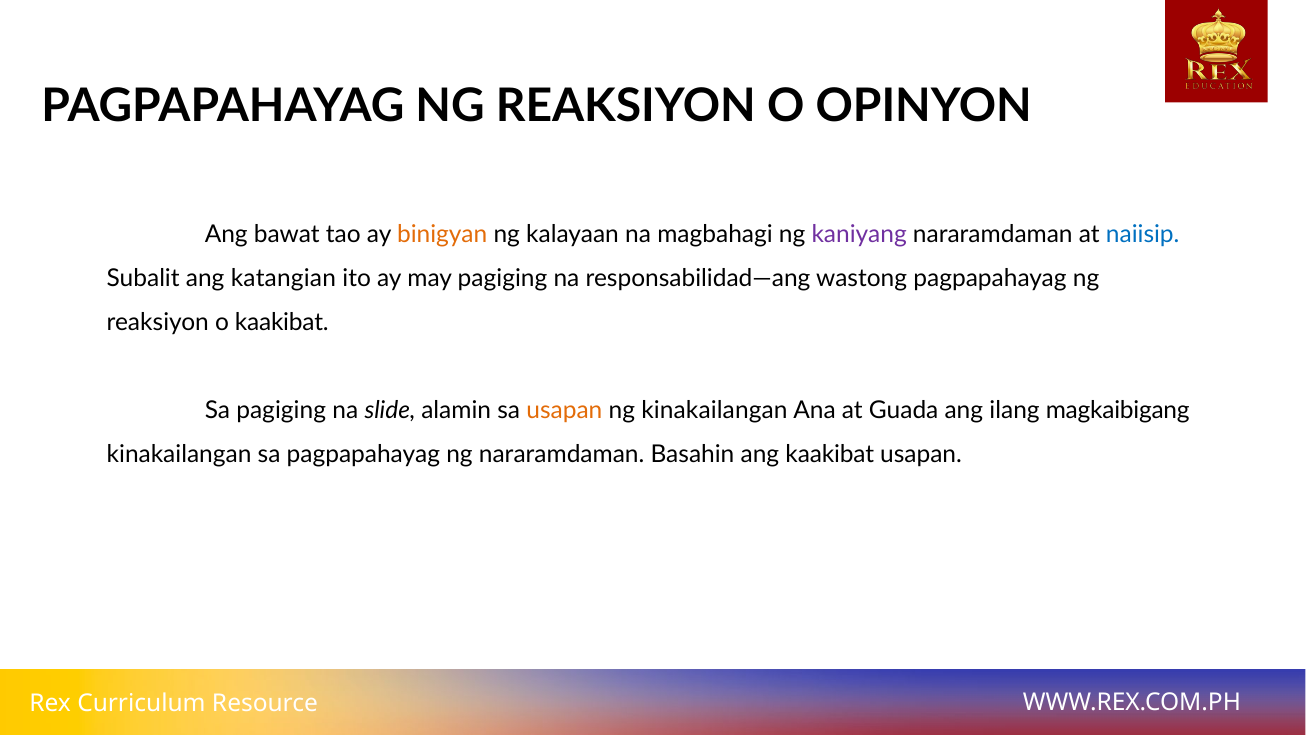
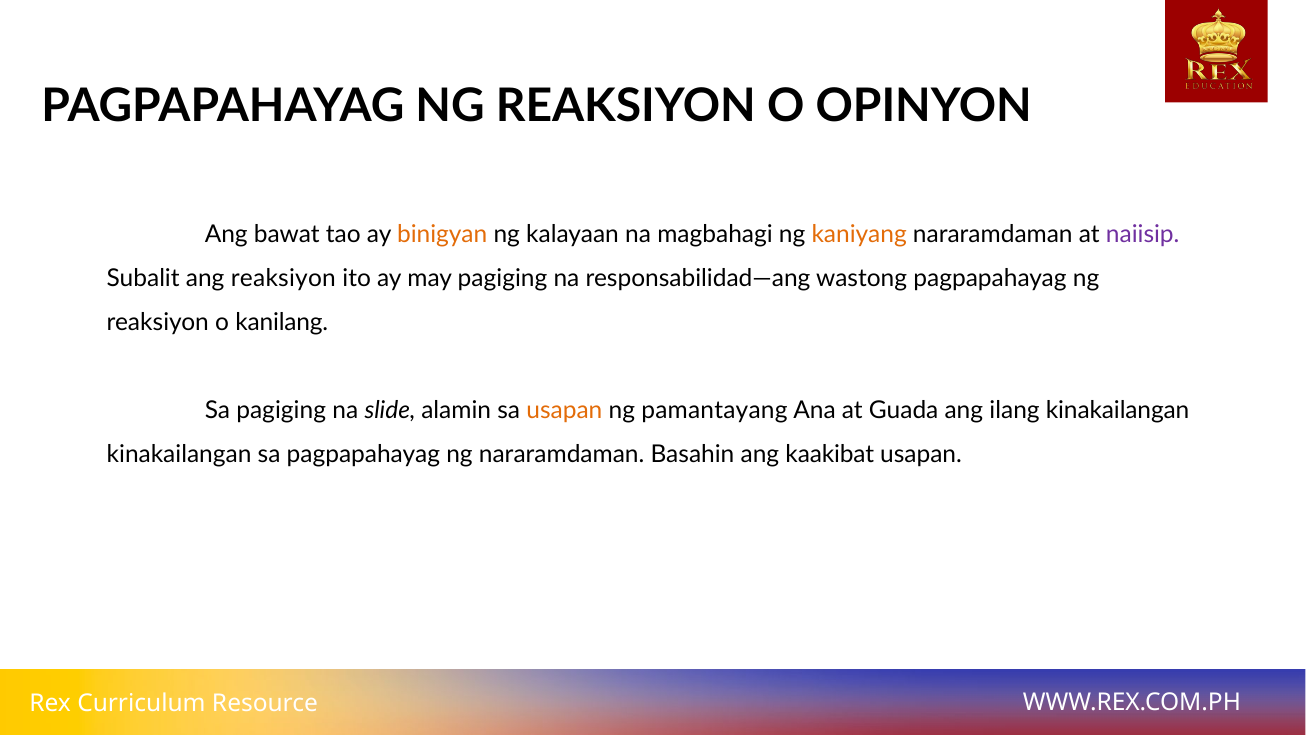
kaniyang colour: purple -> orange (859, 234)
naiisip colour: blue -> purple (1143, 234)
ang katangian: katangian -> reaksiyon (283, 278)
o kaakibat: kaakibat -> kanilang (282, 322)
ng kinakailangan: kinakailangan -> pamantayang (714, 411)
ilang magkaibigang: magkaibigang -> kinakailangan (1118, 411)
